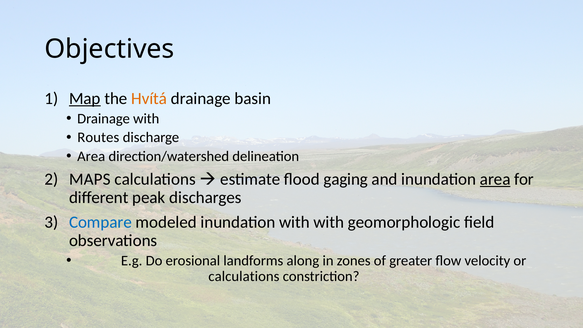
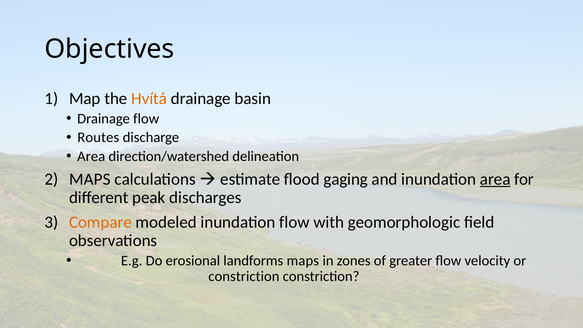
Map underline: present -> none (85, 99)
Drainage with: with -> flow (146, 119)
Compare colour: blue -> orange (100, 222)
inundation with: with -> flow (294, 222)
landforms along: along -> maps (303, 261)
calculations: calculations -> constriction (244, 276)
